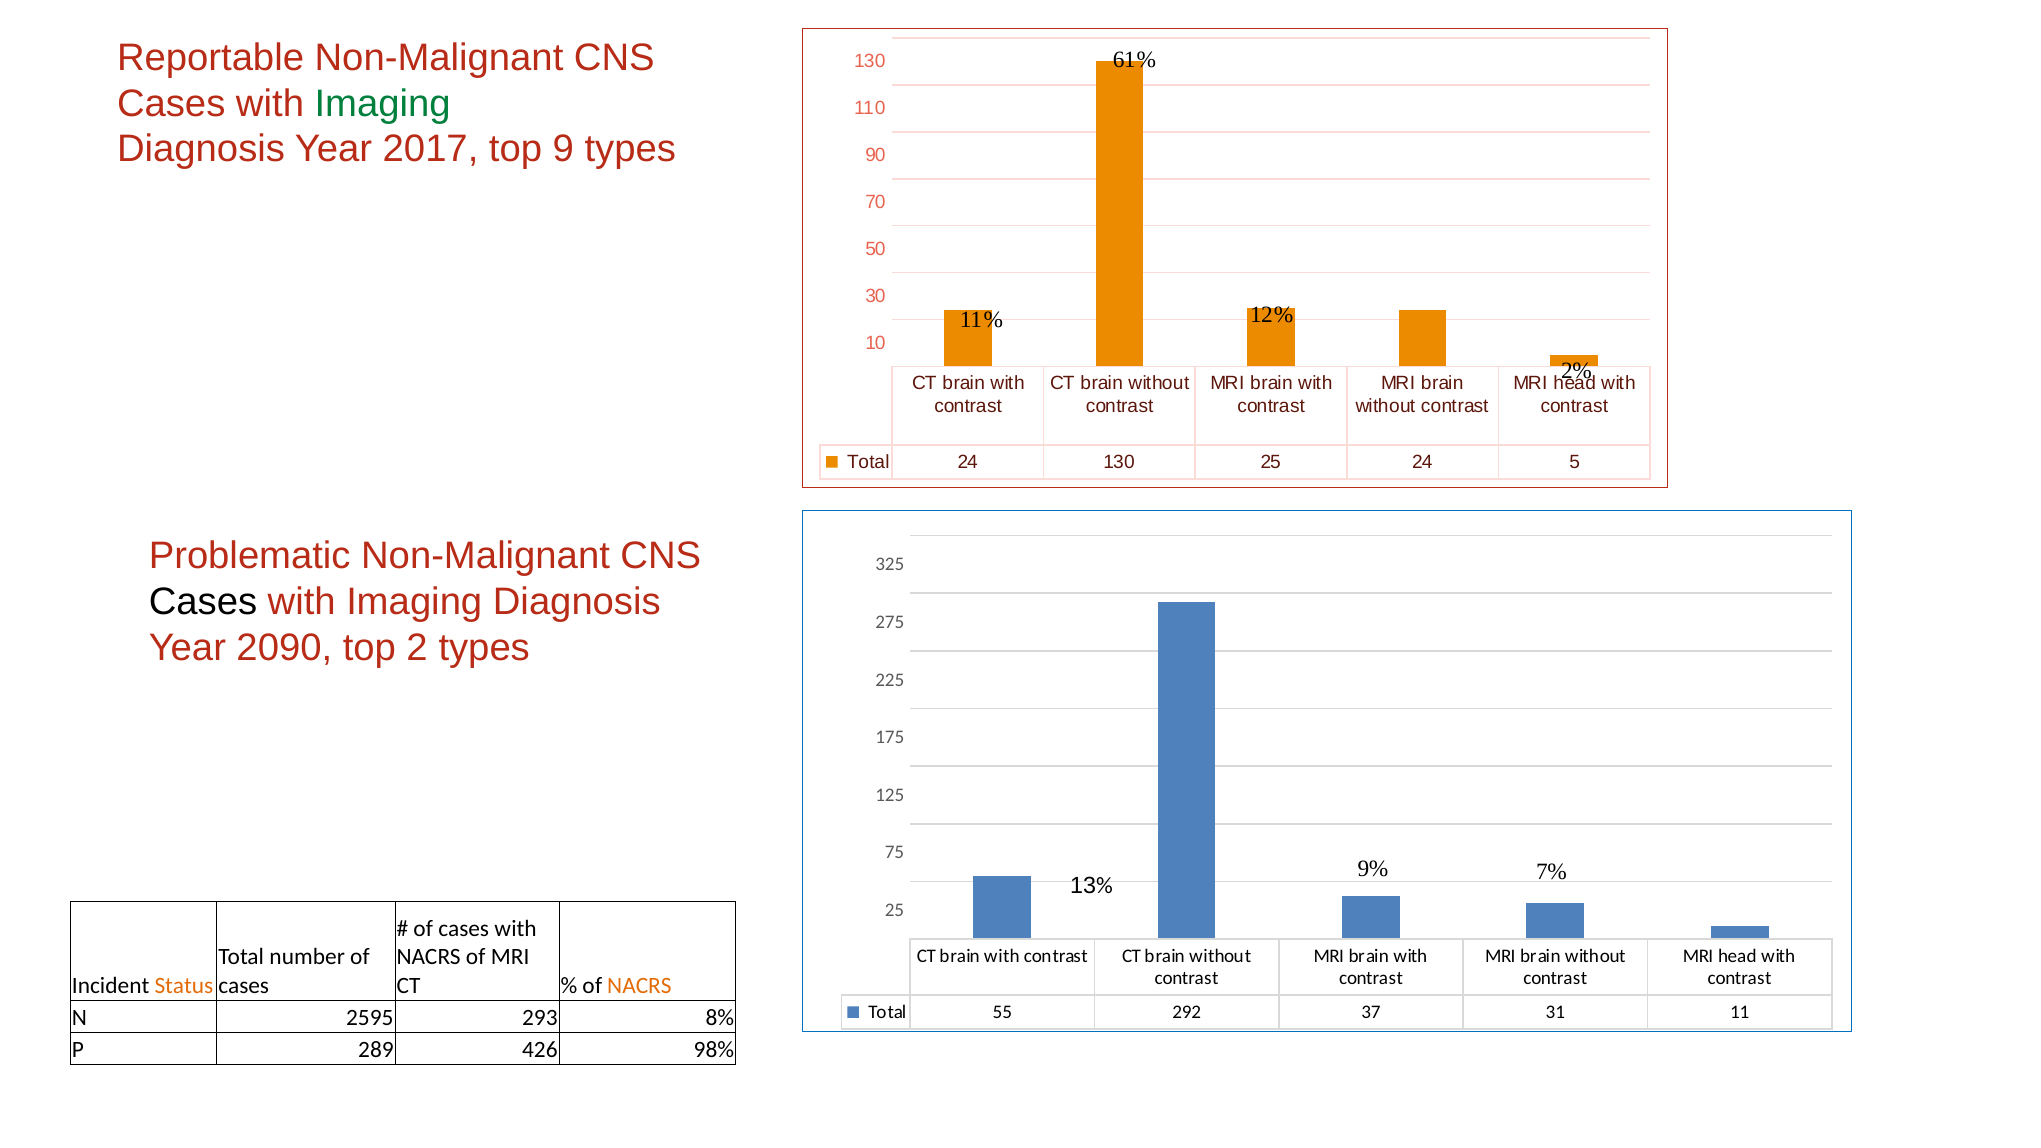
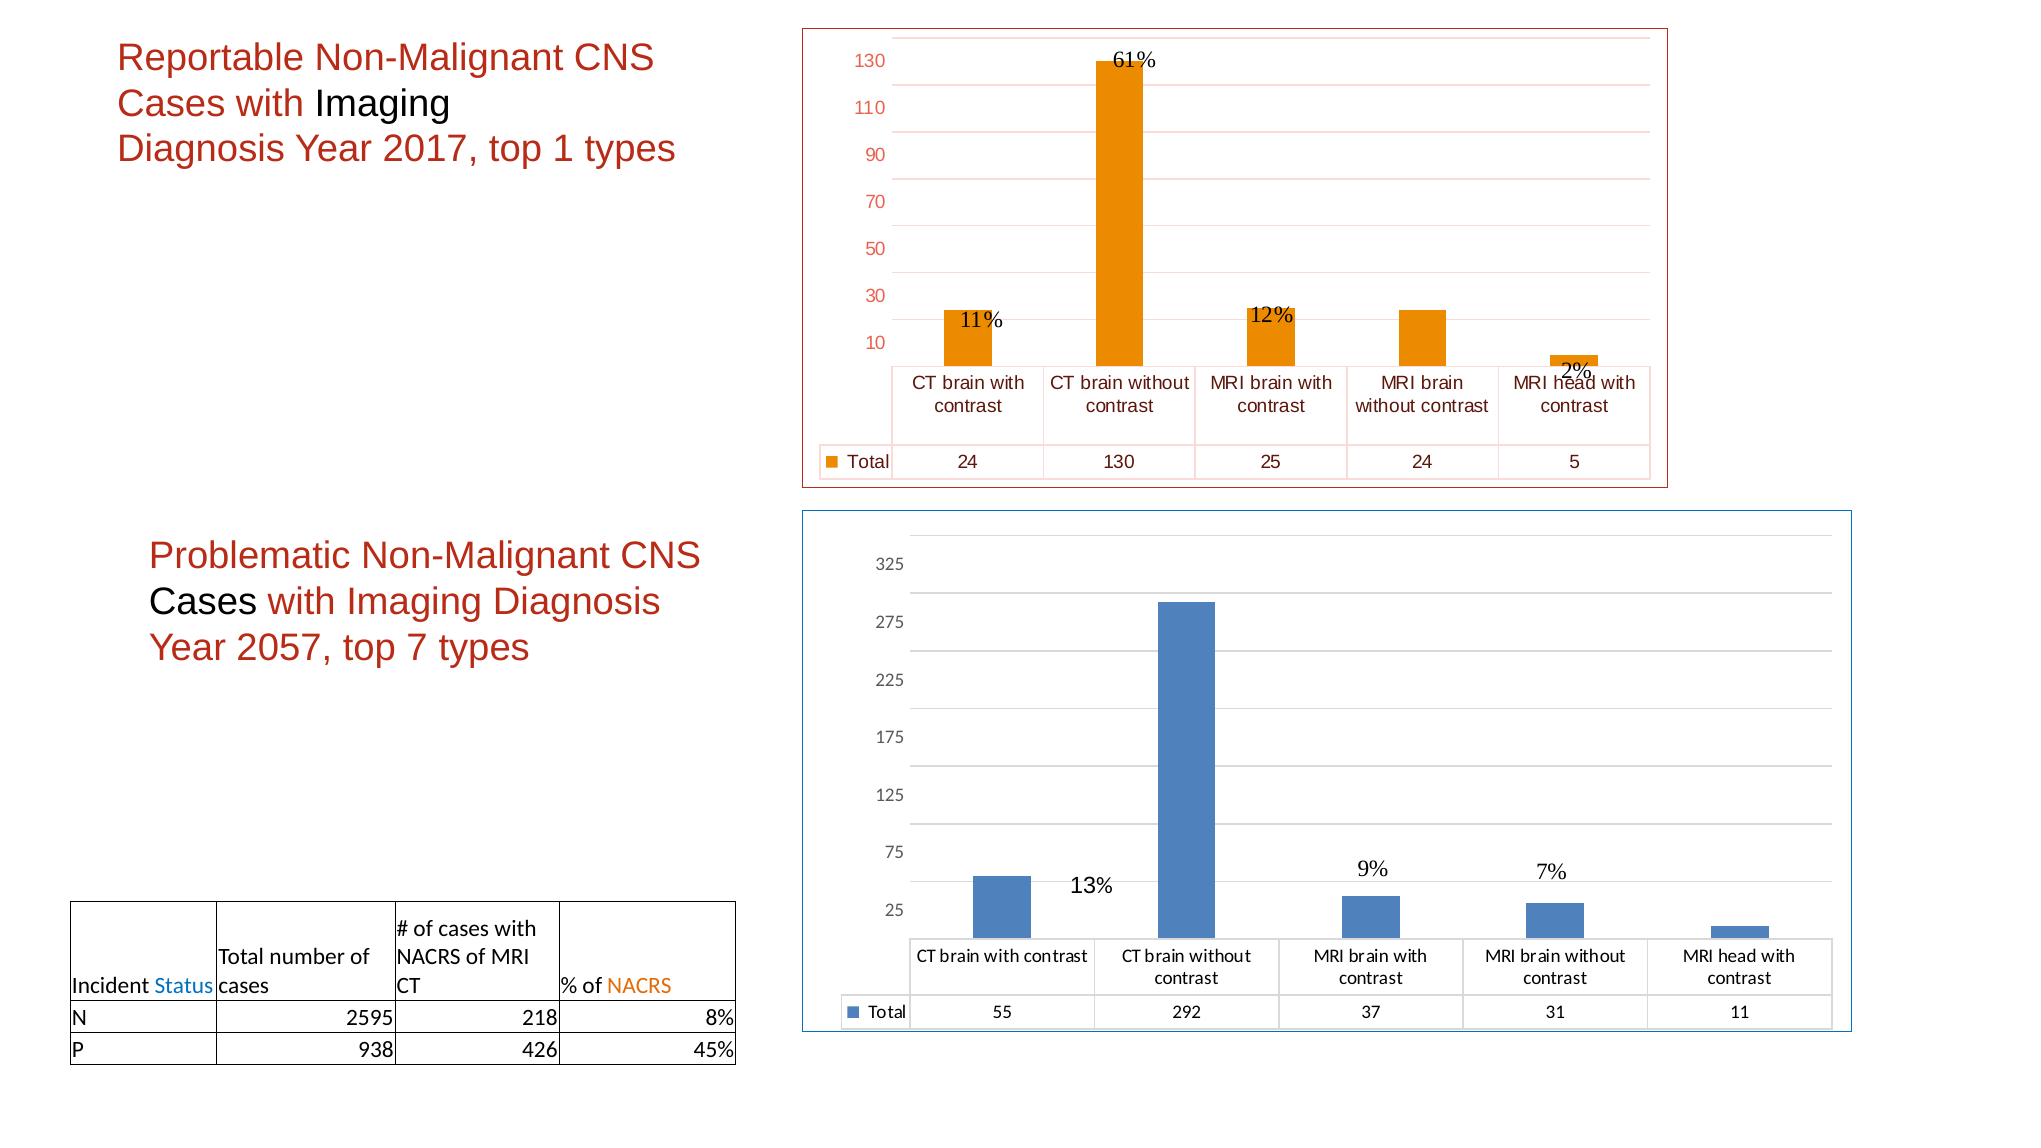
Imaging colour: green -> black (383, 103)
9: 9 -> 1 (563, 149)
2090: 2090 -> 2057 (284, 648)
2: 2 -> 7 (417, 648)
Status colour: orange -> blue (184, 986)
293: 293 -> 218 (540, 1018)
289: 289 -> 938 (376, 1050)
98%: 98% -> 45% (714, 1050)
